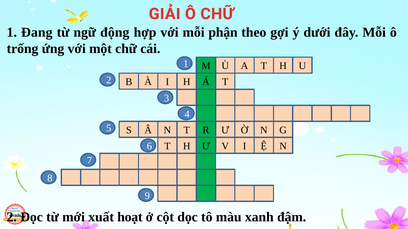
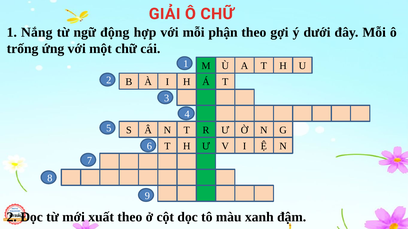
Đang: Đang -> Nắng (37, 32)
xuất hoạt: hoạt -> theo (130, 218)
